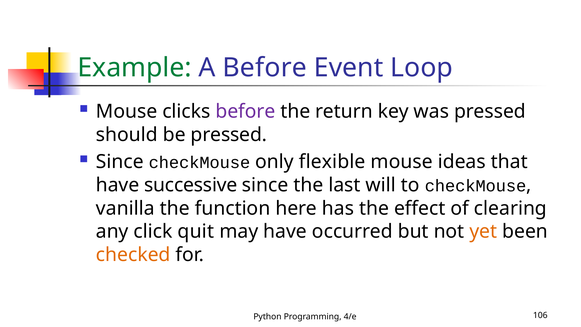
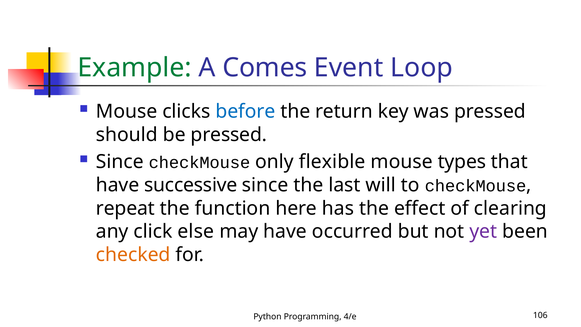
A Before: Before -> Comes (265, 68)
before colour: purple -> blue (245, 111)
ideas: ideas -> types (462, 162)
vanilla: vanilla -> repeat (125, 208)
quit: quit -> else (196, 231)
yet colour: orange -> purple (483, 231)
